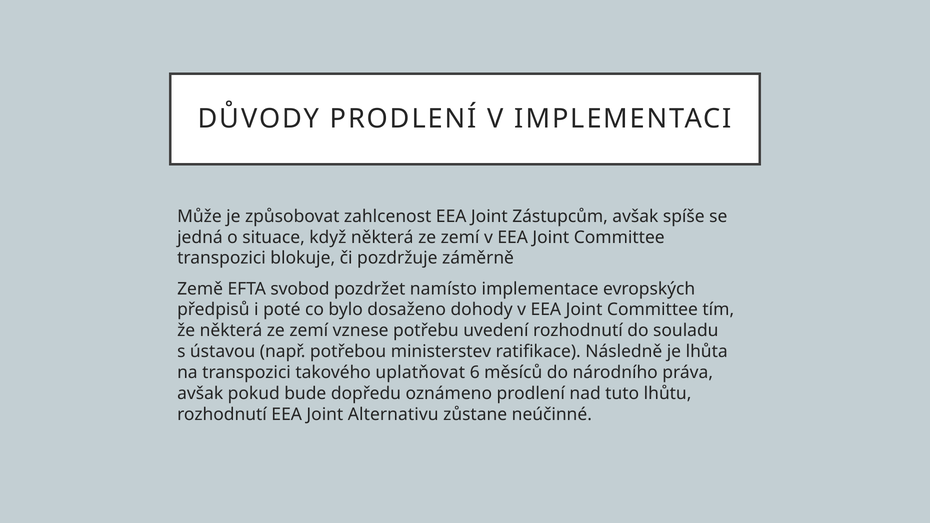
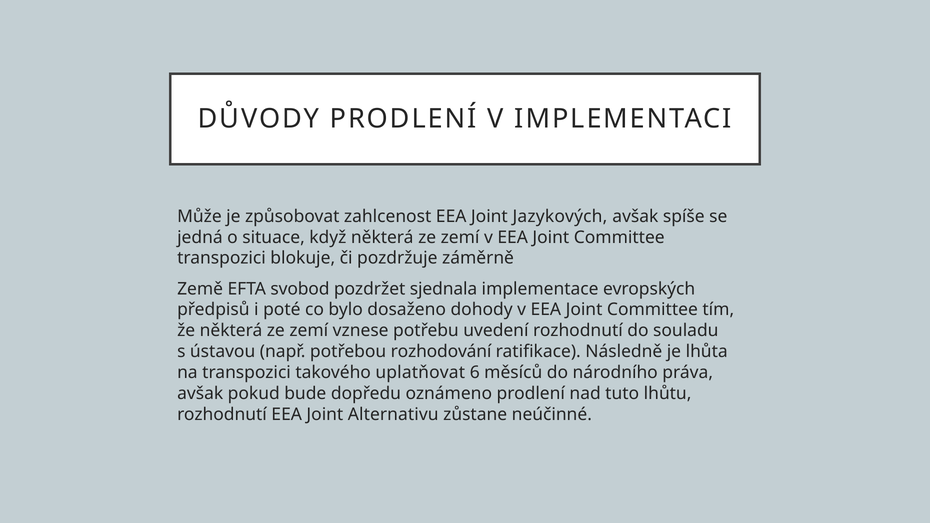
Zástupcům: Zástupcům -> Jazykových (560, 216)
namísto: namísto -> sjednala (444, 289)
ministerstev: ministerstev -> rozhodování (441, 352)
